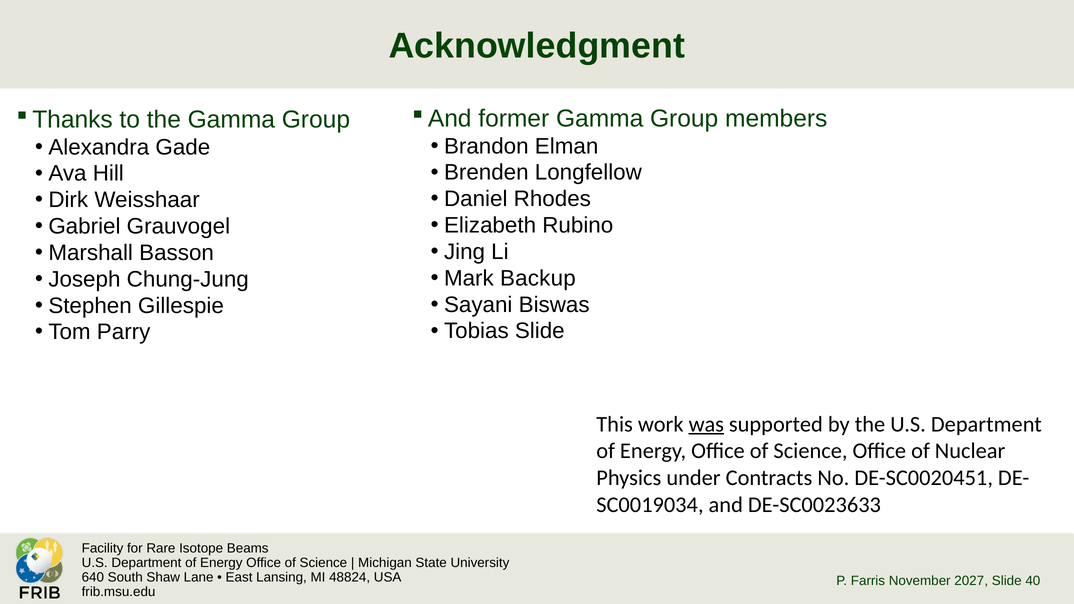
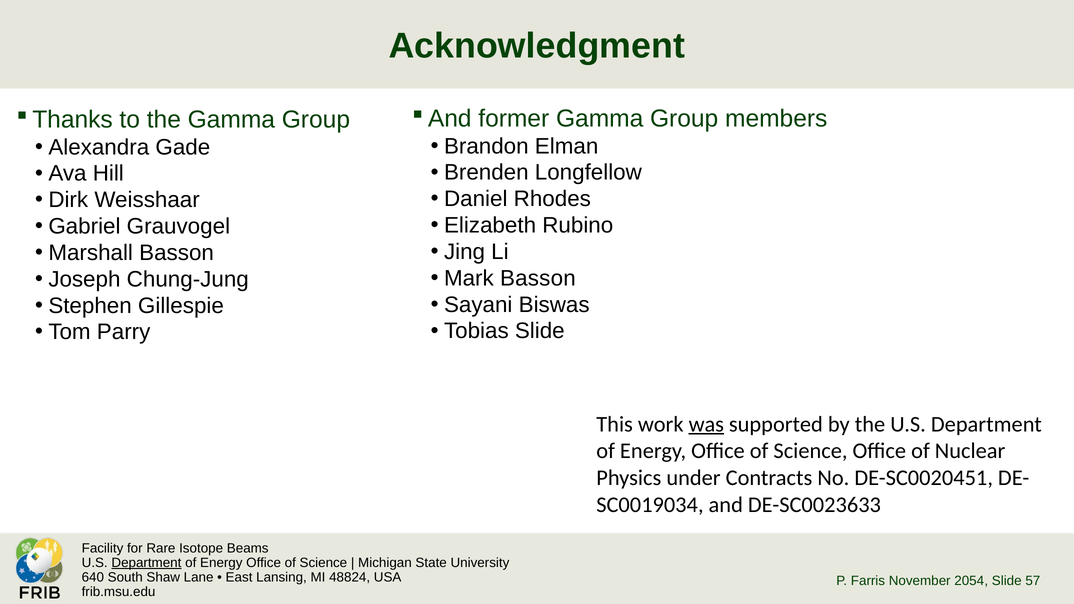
Mark Backup: Backup -> Basson (538, 278)
Department underline: none -> present (146, 563)
2027: 2027 -> 2054 (969, 581)
40: 40 -> 57 (1033, 581)
